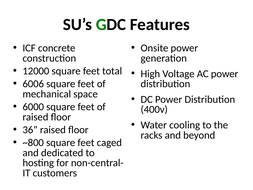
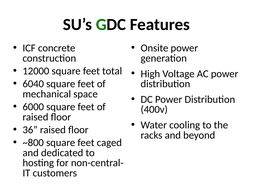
6006: 6006 -> 6040 (33, 84)
